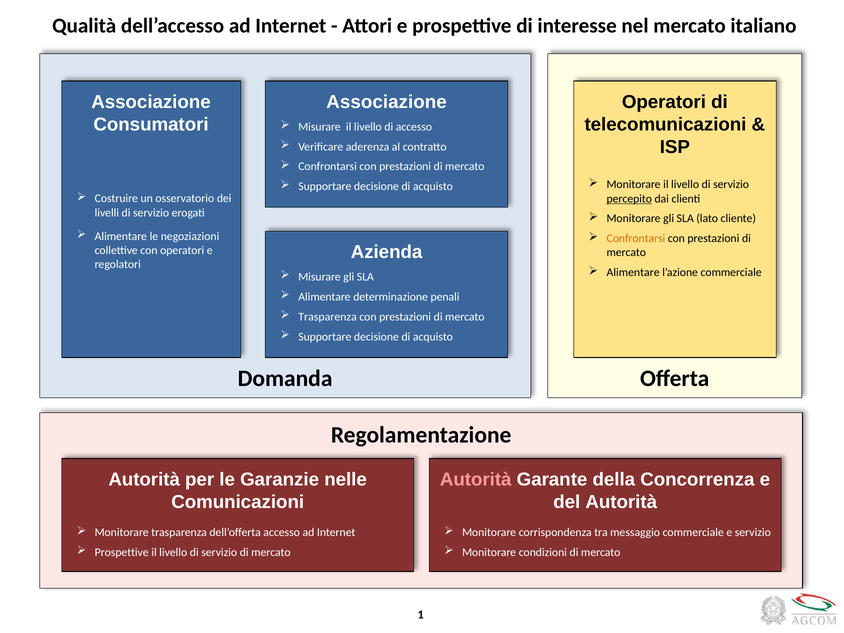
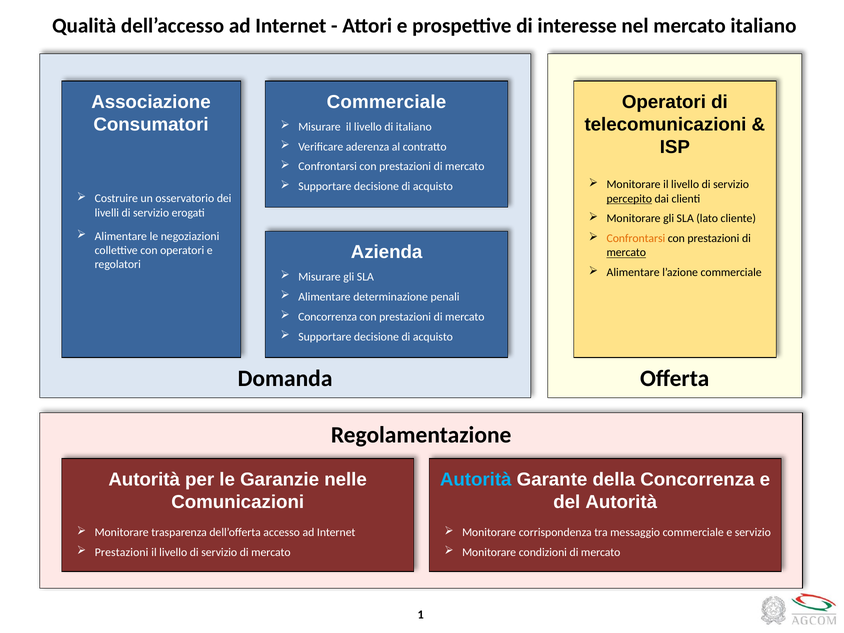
Associazione: Associazione -> Commerciale (386, 102)
di accesso: accesso -> italiano (414, 127)
mercato underline: none -> present (626, 253)
Trasparenza: Trasparenza -> Concorrenza (328, 317)
Autorità colour: pink -> light blue (476, 479)
Prospettive: Prospettive -> Prestazioni (122, 553)
